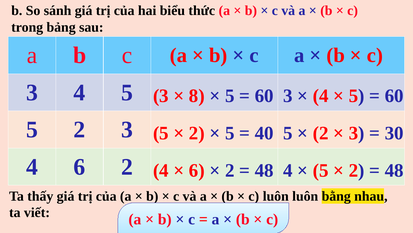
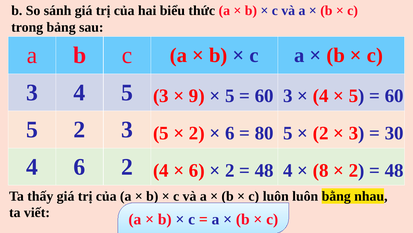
8: 8 -> 9 (197, 96)
5: 5 -> 6 (230, 133)
40: 40 -> 80 (264, 133)
5: 5 -> 8 (321, 170)
